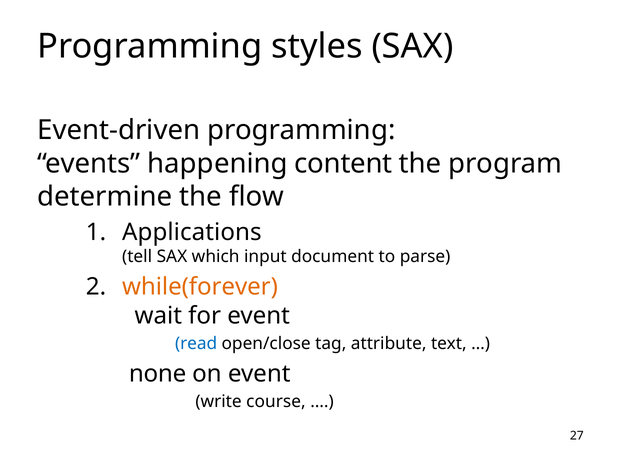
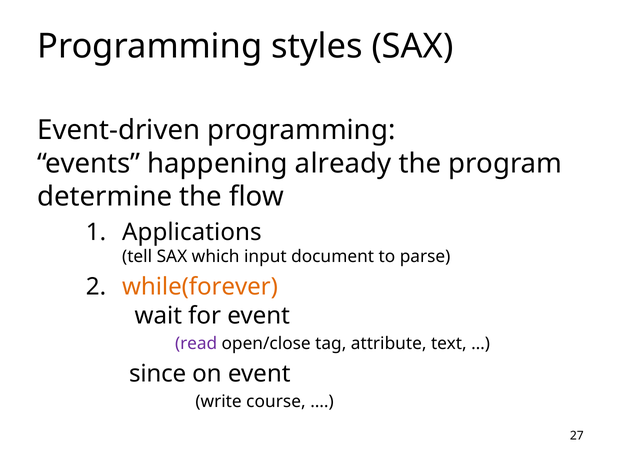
content: content -> already (343, 163)
read colour: blue -> purple (196, 344)
none: none -> since (158, 374)
